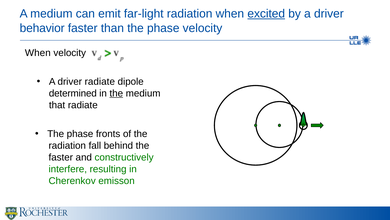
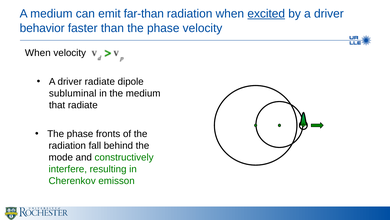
far-light: far-light -> far-than (144, 14)
determined: determined -> subluminal (73, 93)
the underline: present -> none (116, 93)
faster: faster -> mode (61, 157)
